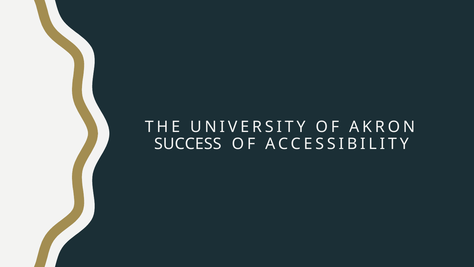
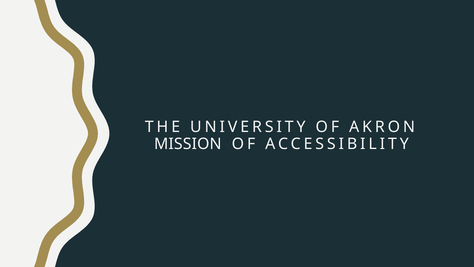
SUCCESS: SUCCESS -> MISSION (188, 144)
